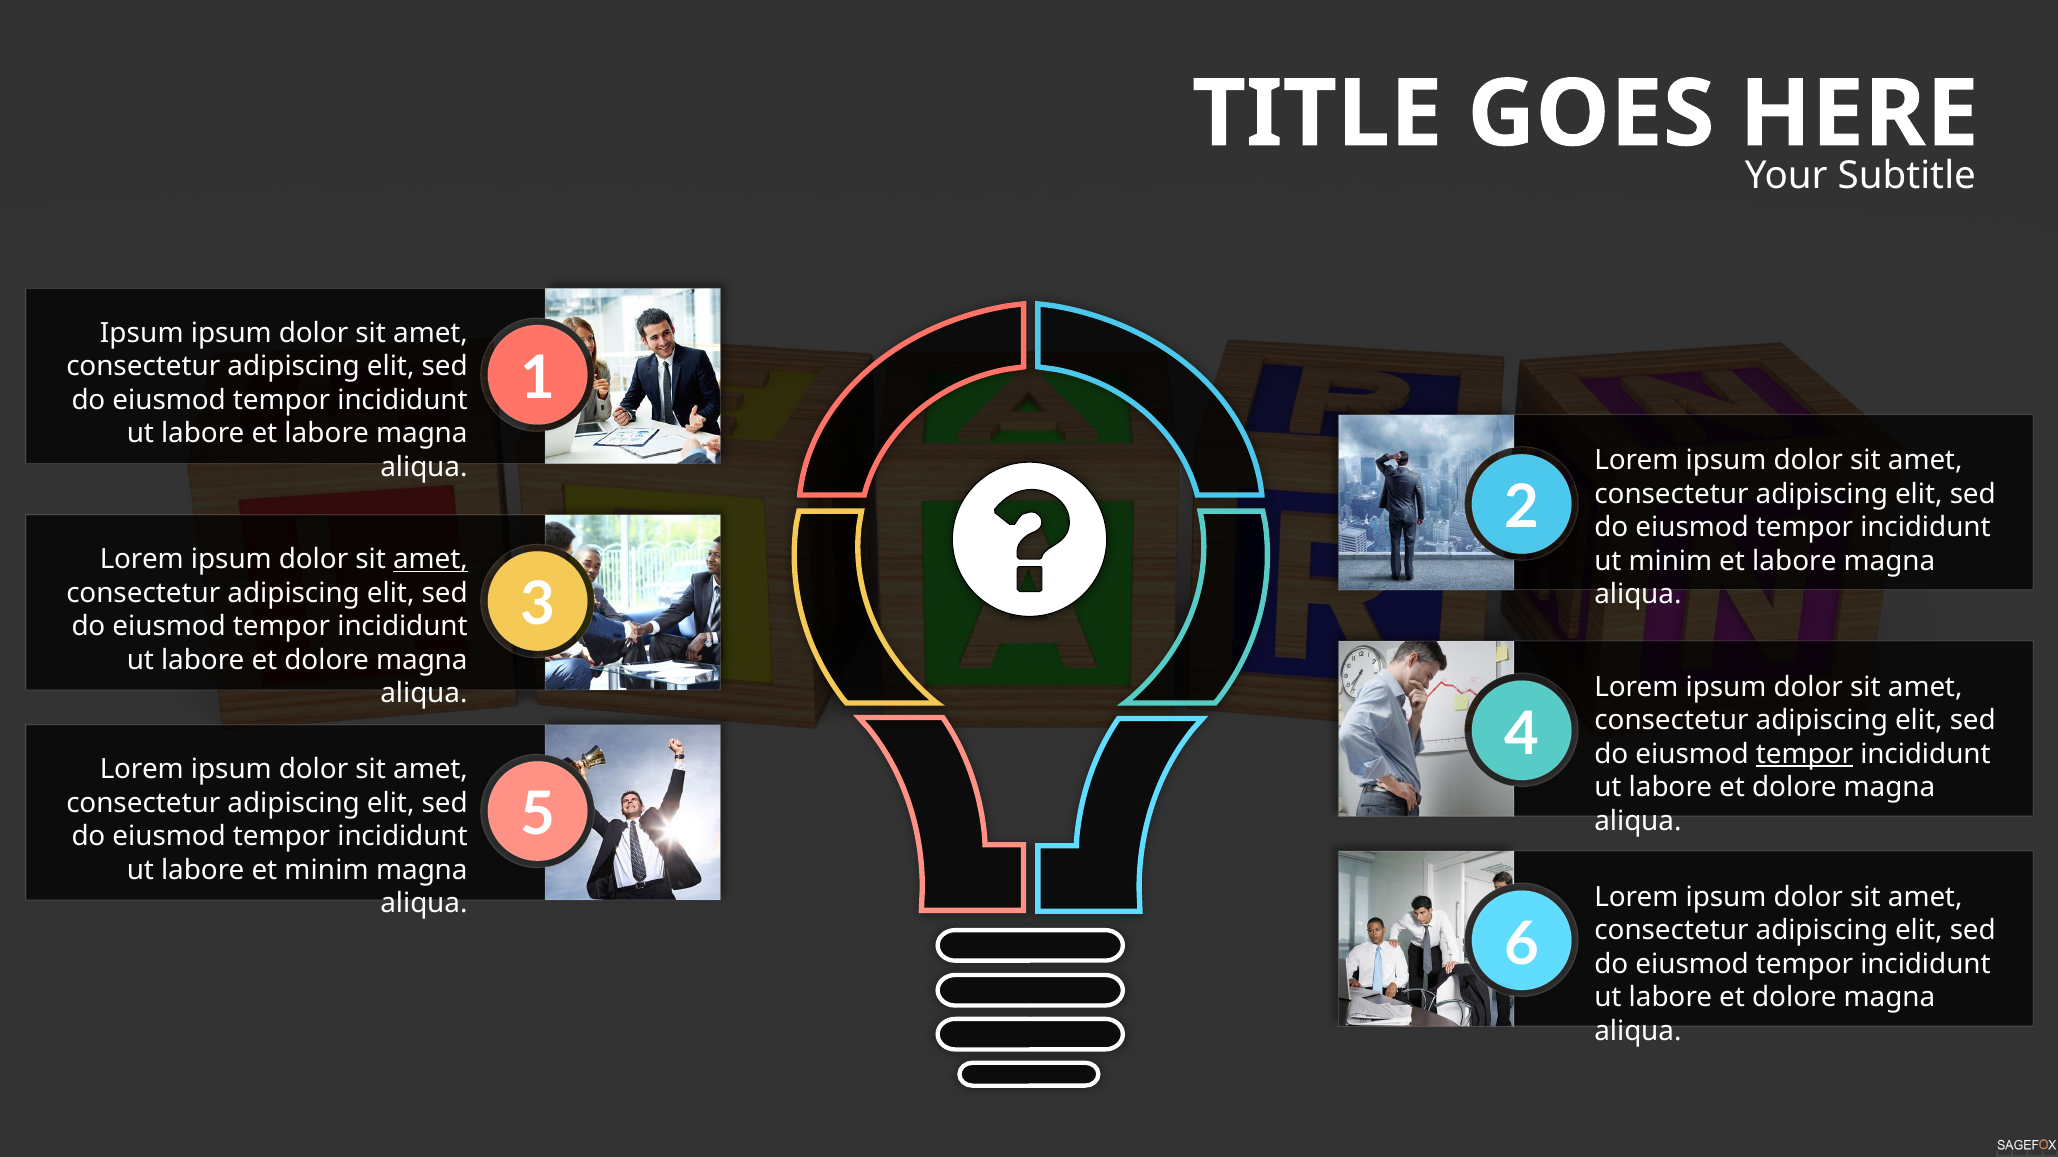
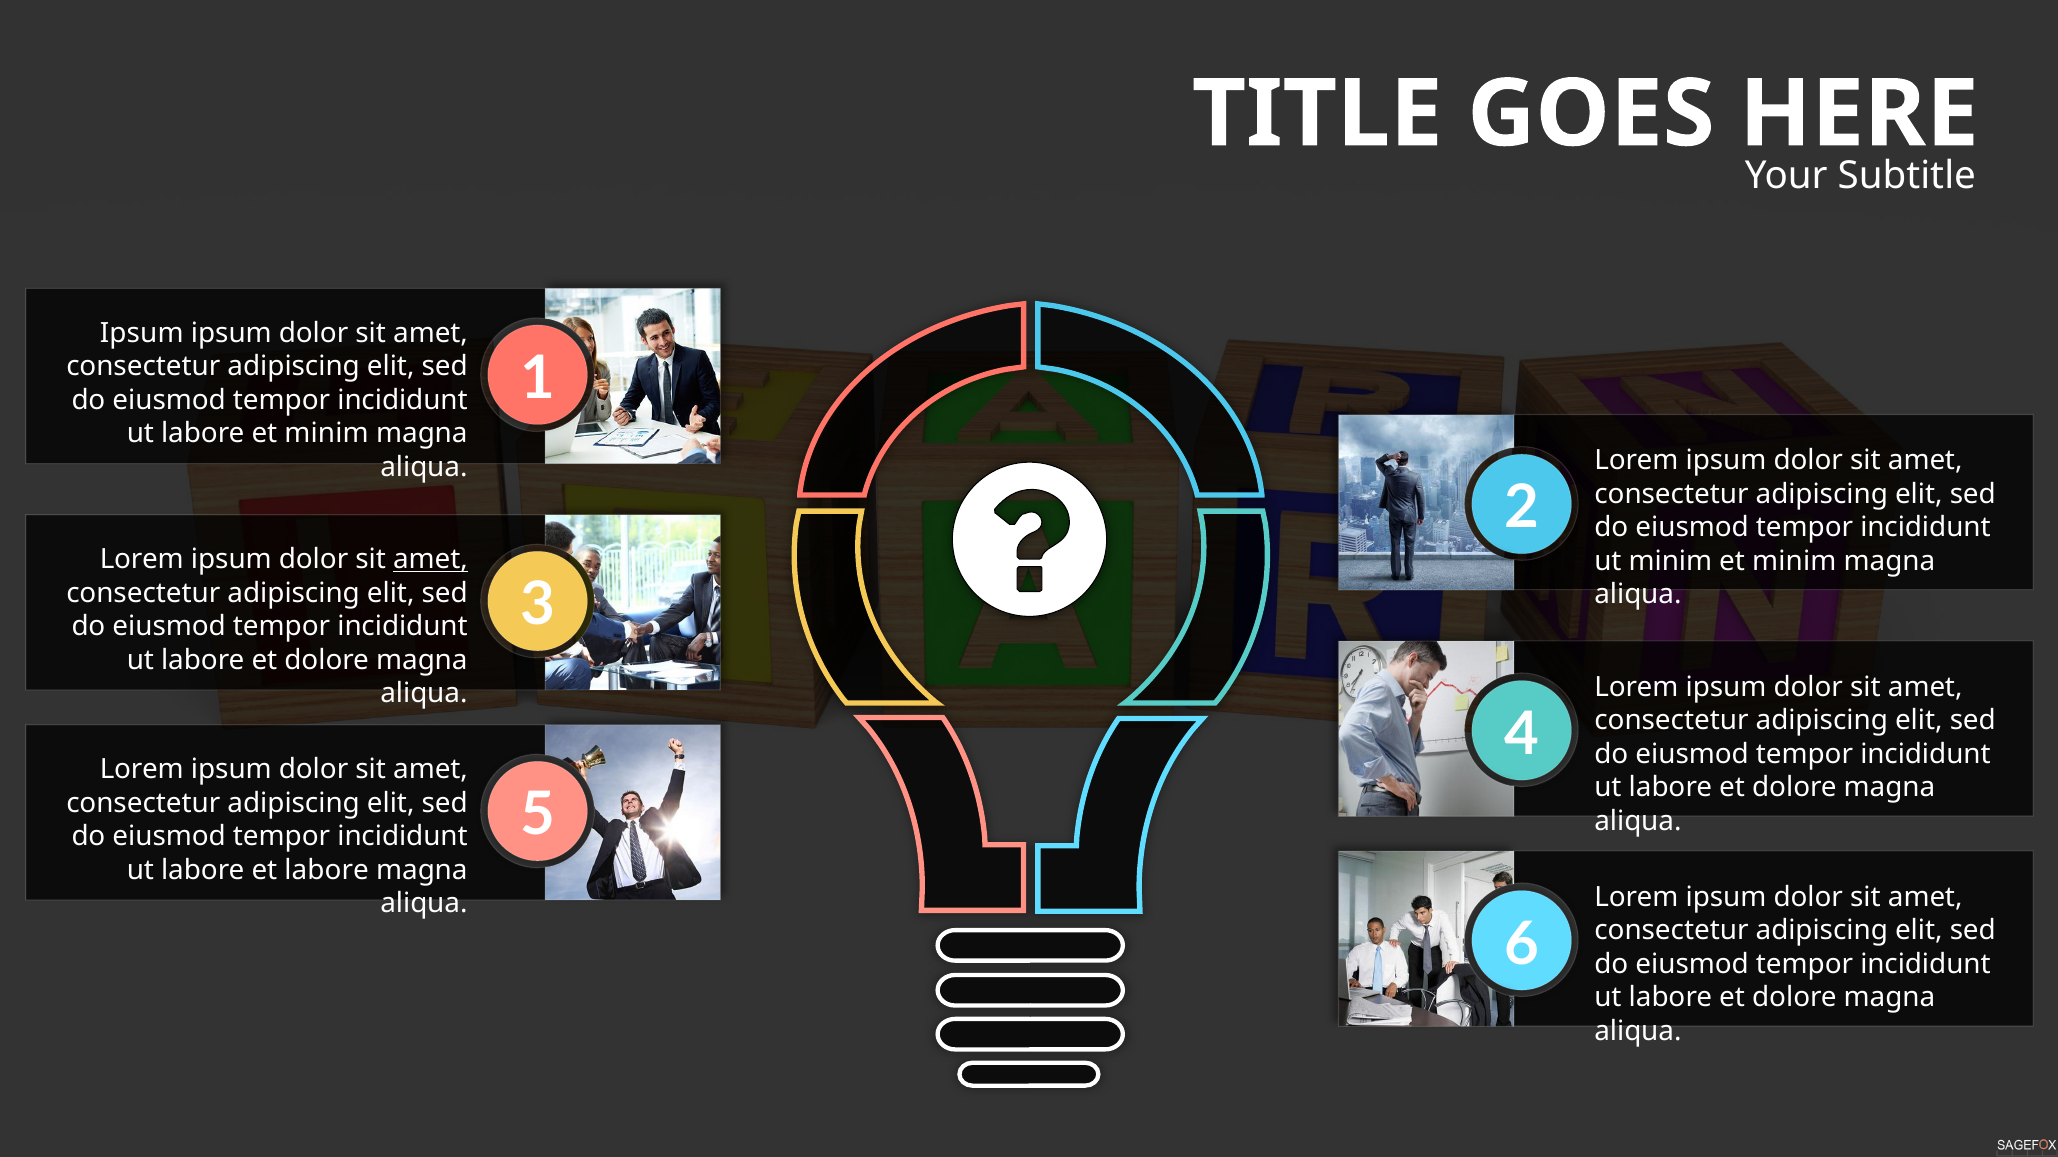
labore et labore: labore -> minim (327, 434)
labore: labore -> minim (1794, 561)
tempor underline: present -> none (1804, 754)
et minim: minim -> labore (327, 870)
